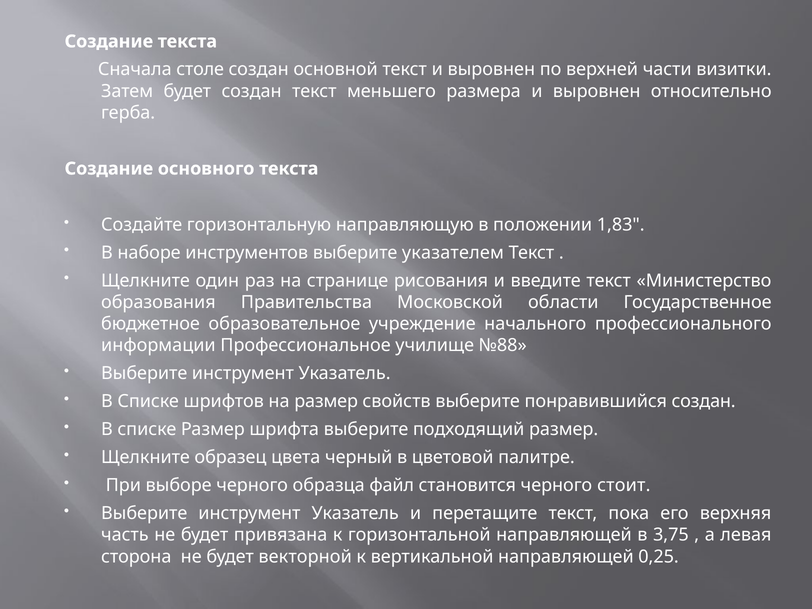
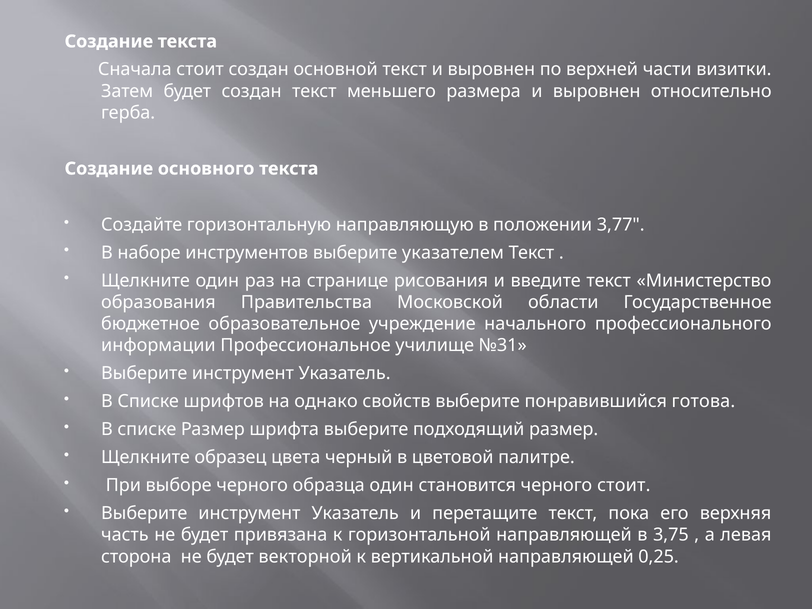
Сначала столе: столе -> стоит (200, 69)
1,83: 1,83 -> 3,77 (621, 225)
№88: №88 -> №31 (503, 345)
на размер: размер -> однако (326, 401)
понравившийся создан: создан -> готова (703, 401)
образца файл: файл -> один (392, 485)
